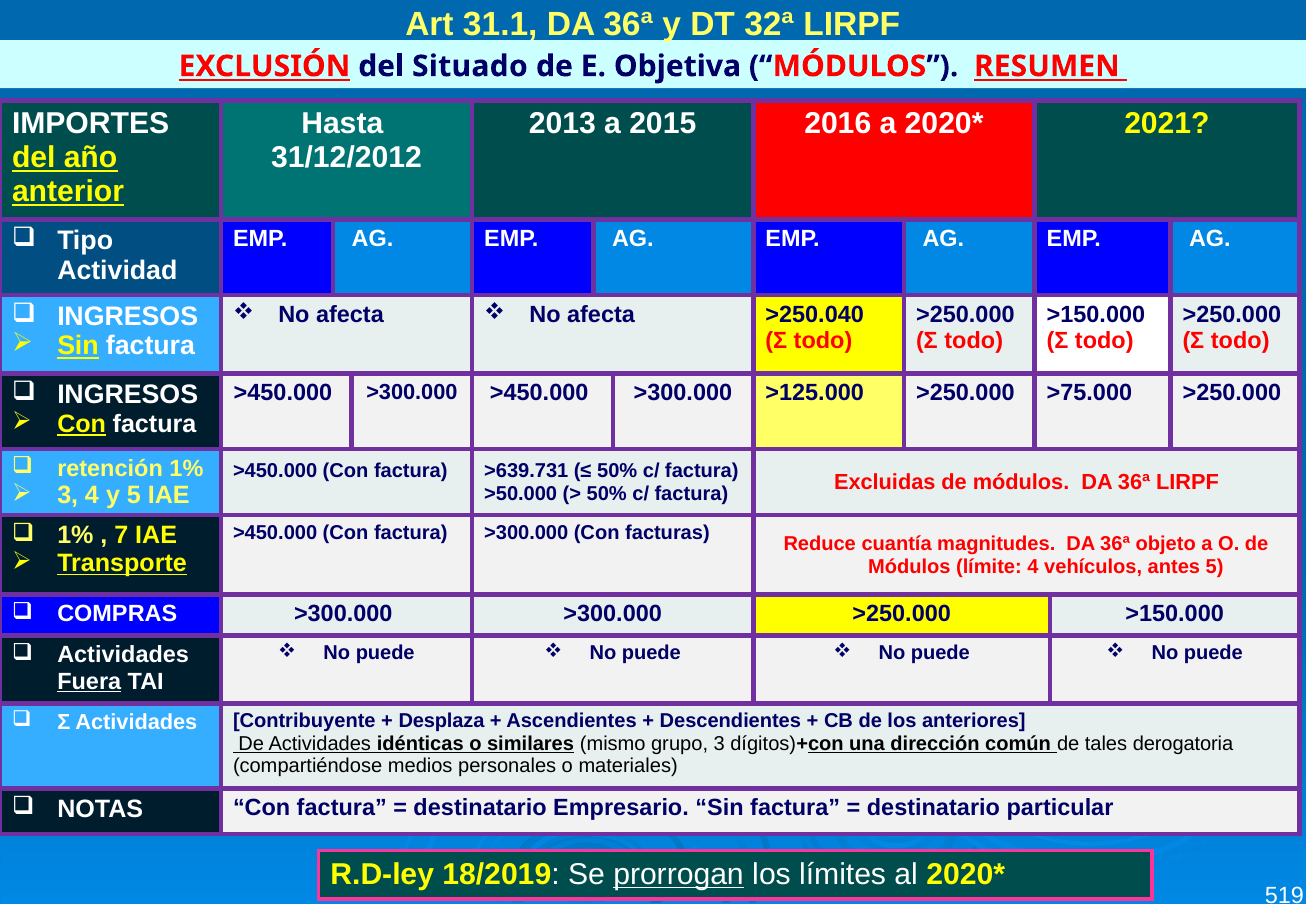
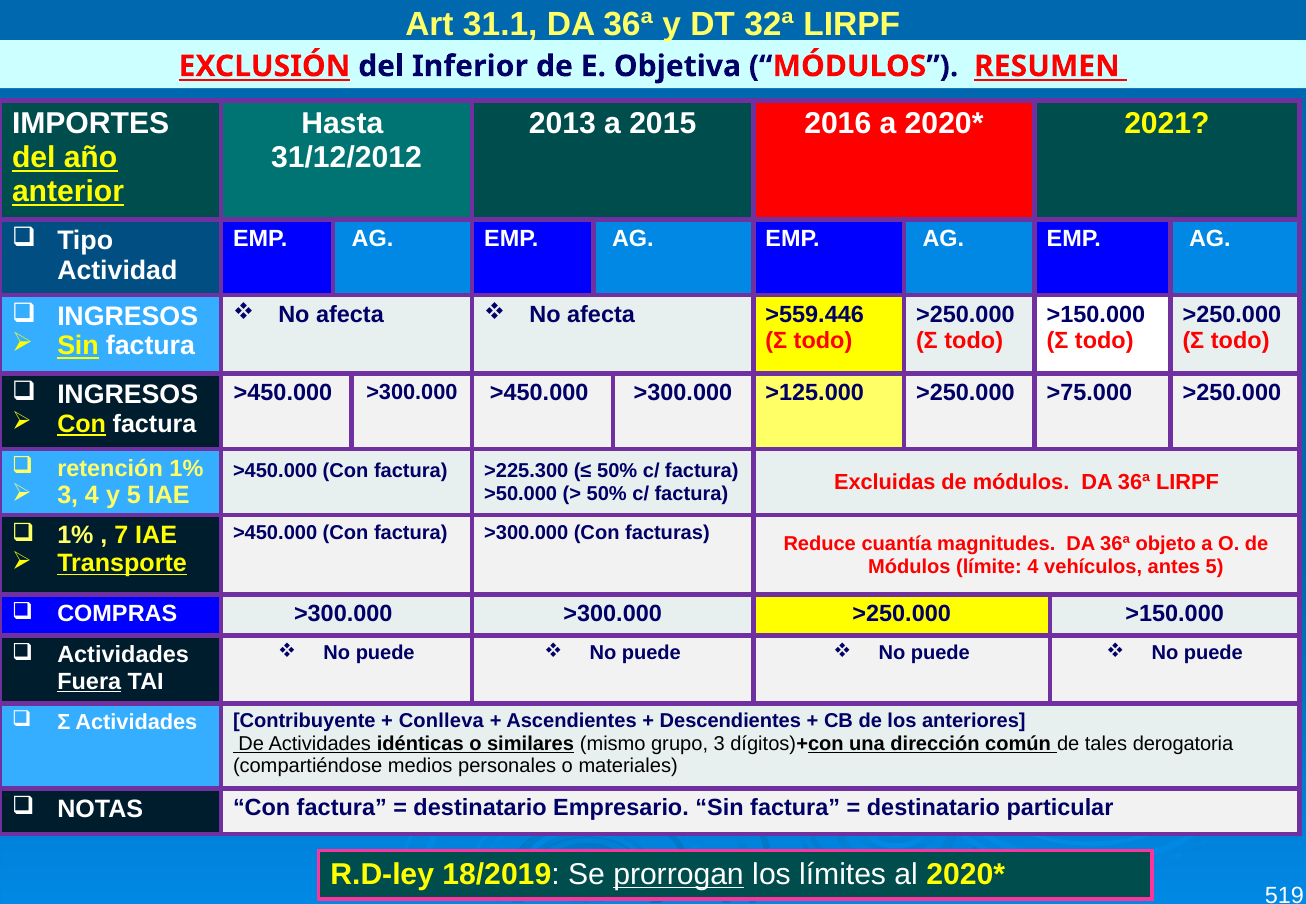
Situado: Situado -> Inferior (470, 66)
>250.040: >250.040 -> >559.446 (815, 315)
>639.731: >639.731 -> >225.300 (526, 471)
Desplaza: Desplaza -> Conlleva (441, 721)
